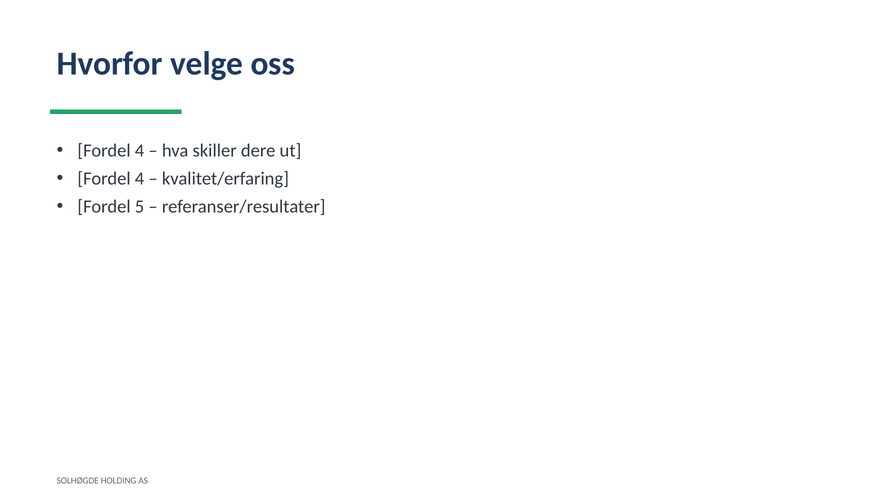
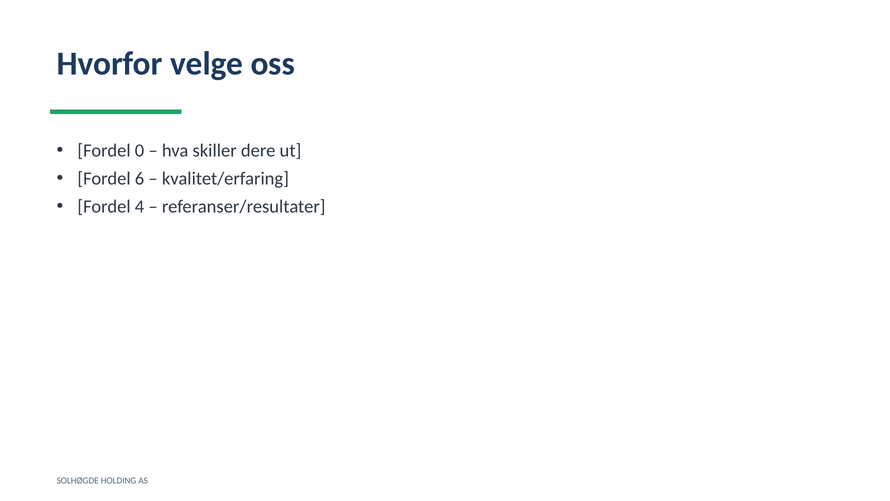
4: 4 -> 0 (140, 151)
4: 4 -> 6 (140, 179)
5: 5 -> 4 (140, 206)
